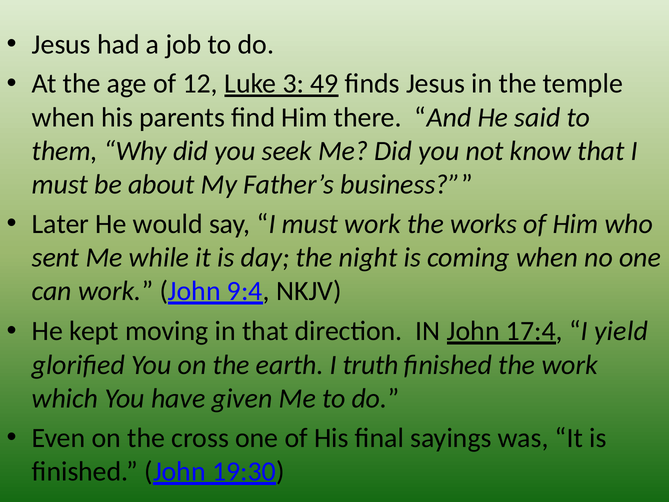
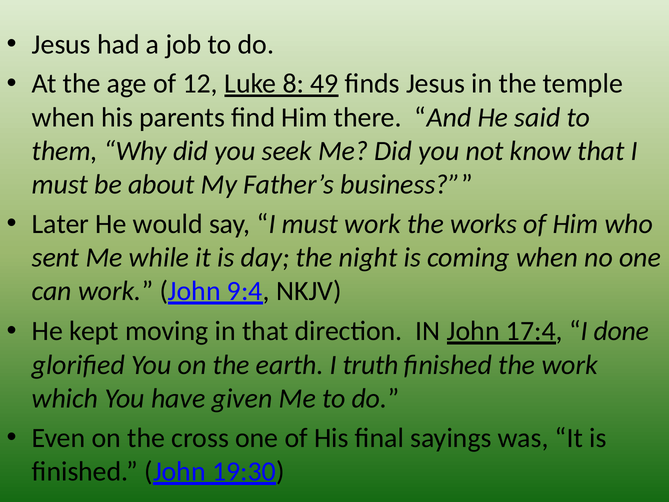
3: 3 -> 8 (293, 84)
yield: yield -> done (621, 331)
